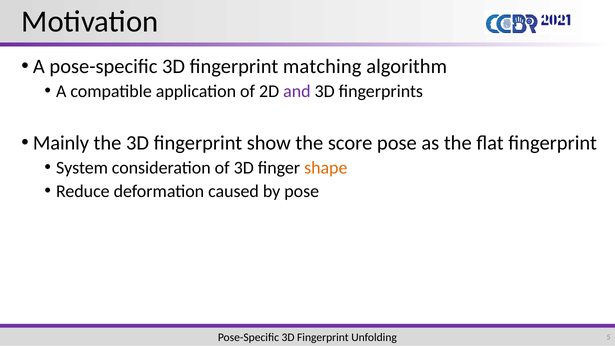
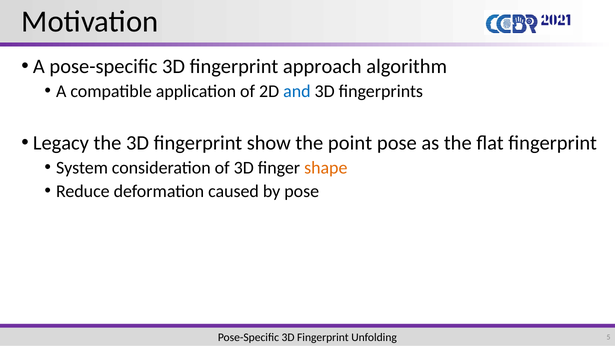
matching: matching -> approach (322, 66)
and colour: purple -> blue (297, 91)
Mainly: Mainly -> Legacy (61, 143)
score: score -> point (350, 143)
